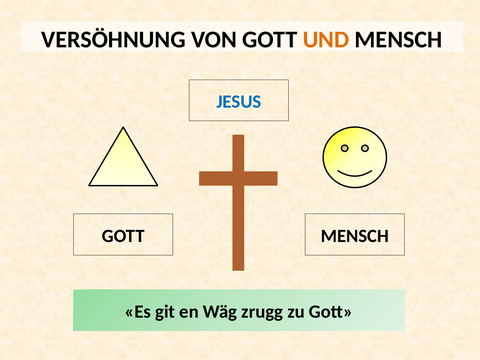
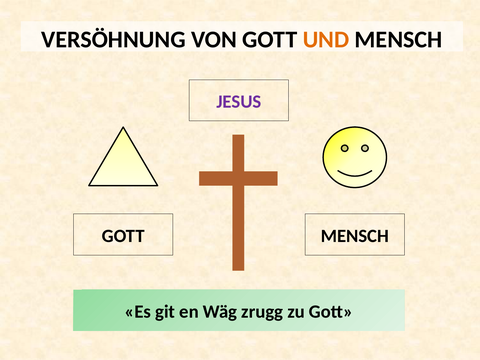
JESUS colour: blue -> purple (239, 102)
